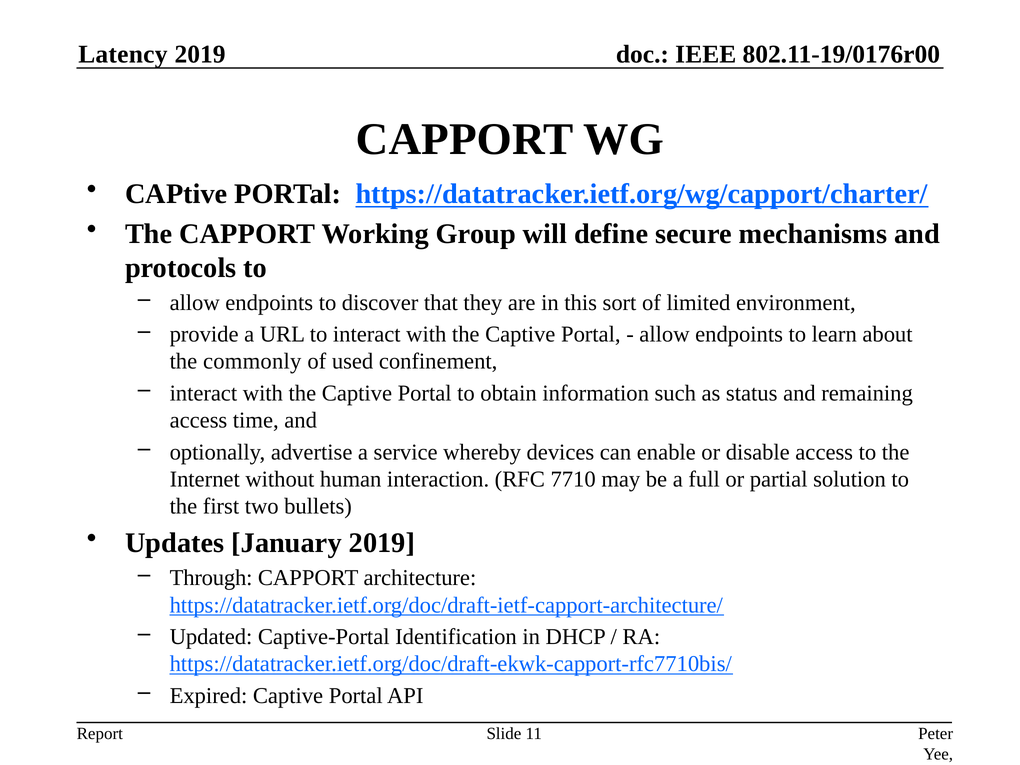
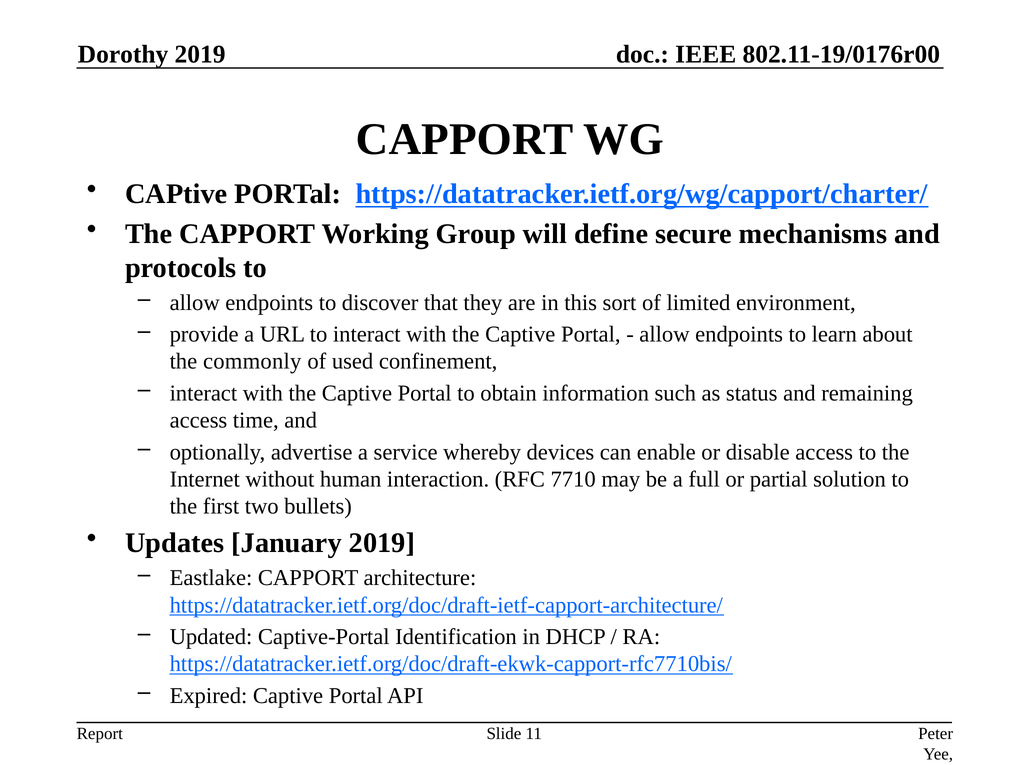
Latency: Latency -> Dorothy (123, 54)
Through: Through -> Eastlake (211, 578)
